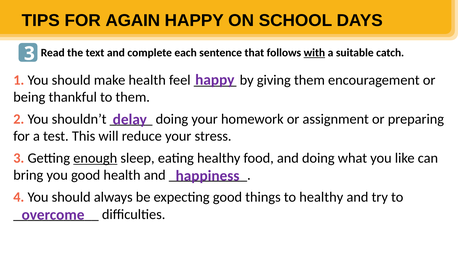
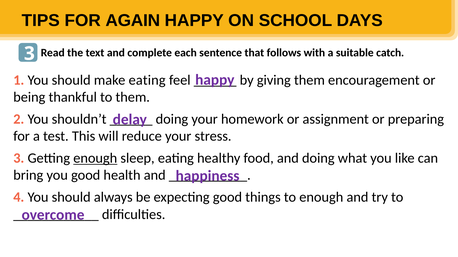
with underline: present -> none (314, 53)
make health: health -> eating (147, 80)
to healthy: healthy -> enough (321, 198)
